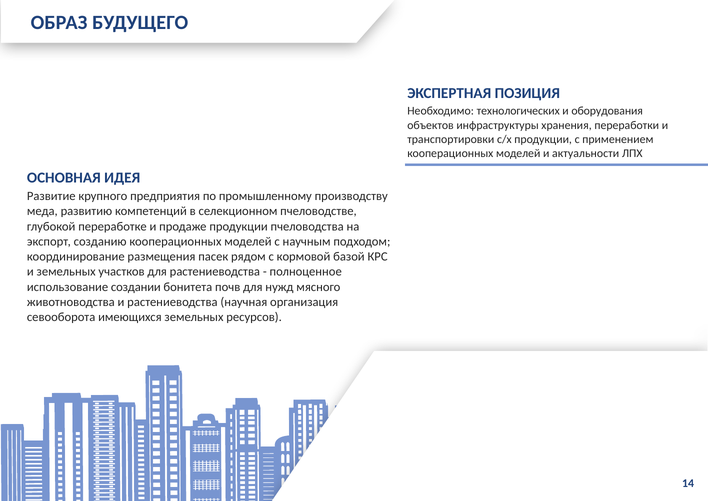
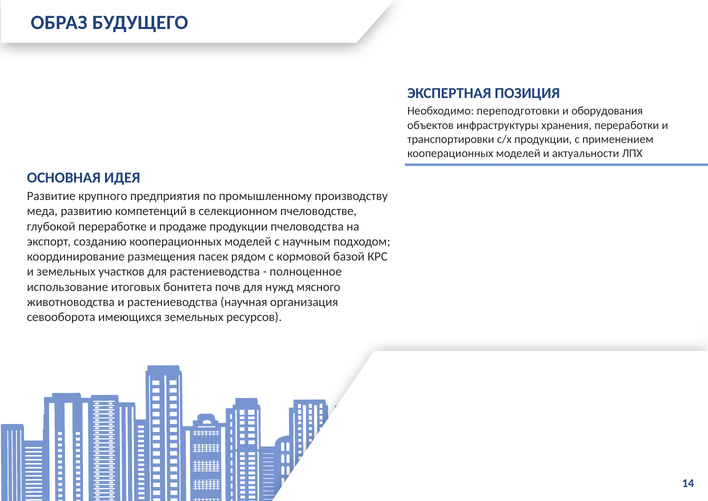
технологических: технологических -> переподготовки (518, 111)
создании: создании -> итоговых (136, 287)
